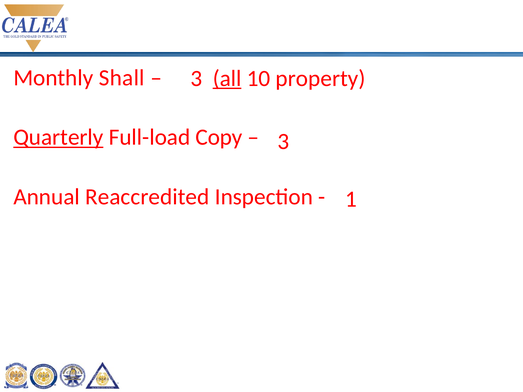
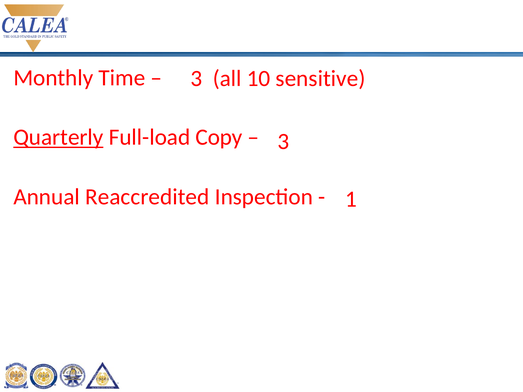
Shall: Shall -> Time (122, 78)
all underline: present -> none (227, 78)
property: property -> sensitive (321, 78)
